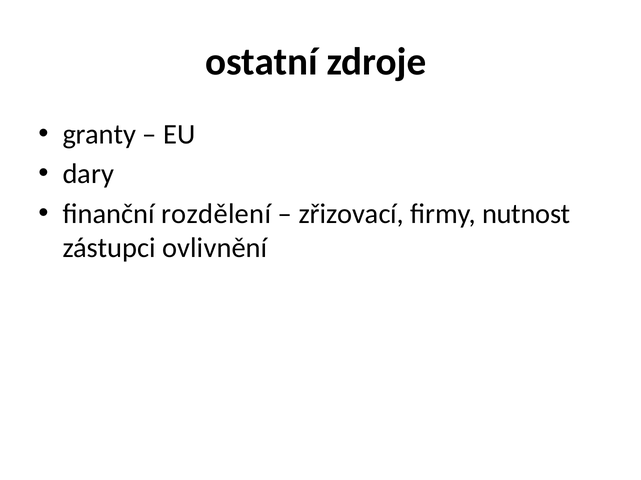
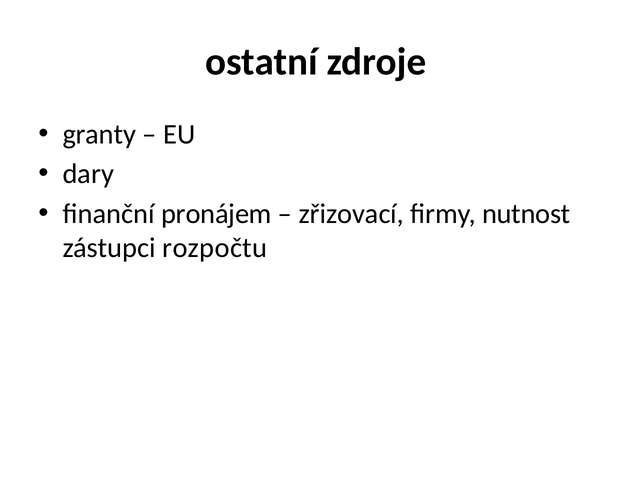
rozdělení: rozdělení -> pronájem (216, 214)
ovlivnění: ovlivnění -> rozpočtu (215, 248)
